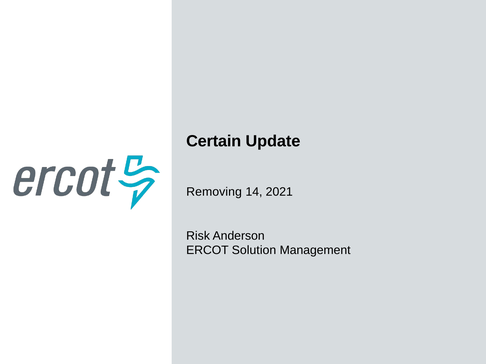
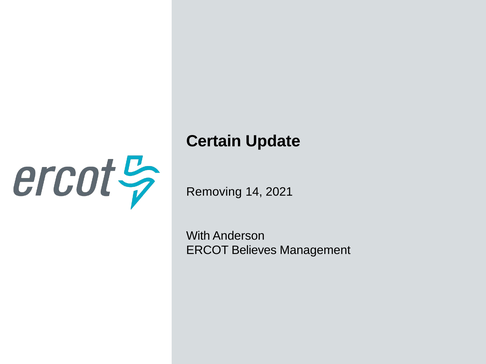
Risk: Risk -> With (198, 236)
Solution: Solution -> Believes (254, 251)
